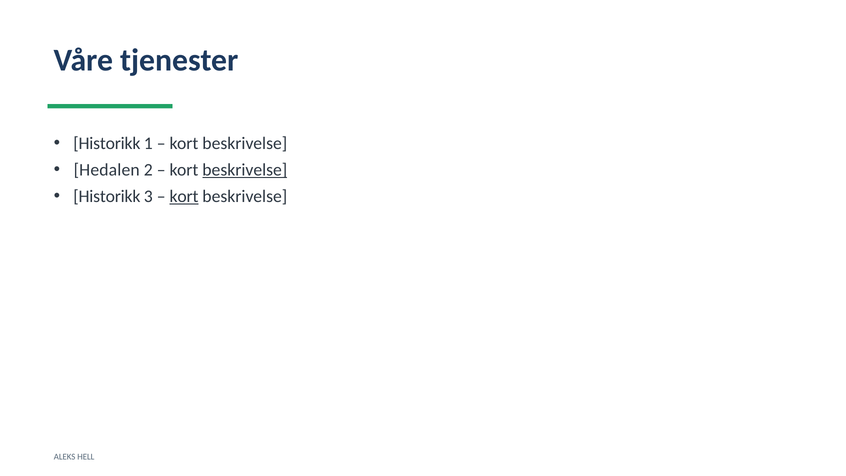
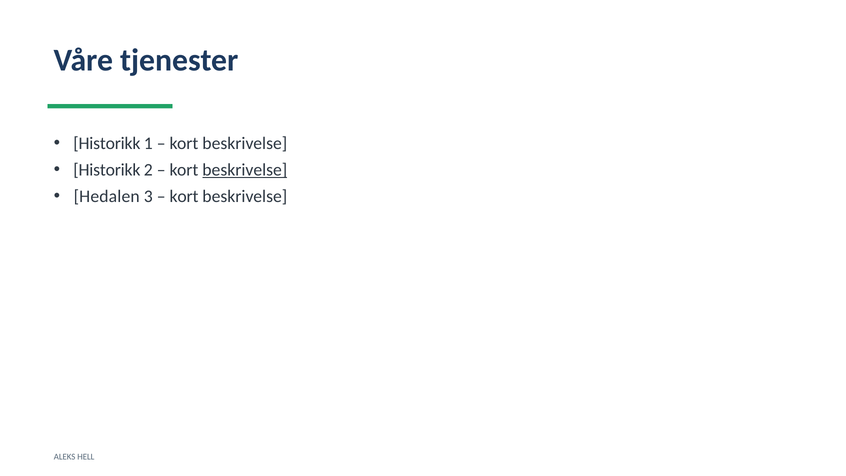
Hedalen: Hedalen -> Historikk (107, 170)
Historikk: Historikk -> Hedalen (107, 196)
kort underline: present -> none (184, 196)
